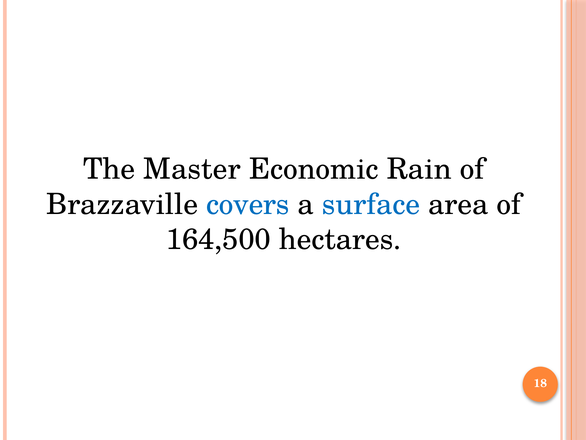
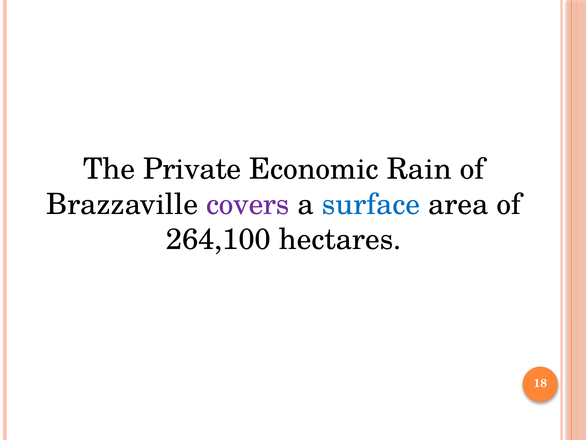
Master: Master -> Private (192, 169)
covers colour: blue -> purple (248, 204)
164,500: 164,500 -> 264,100 (218, 239)
